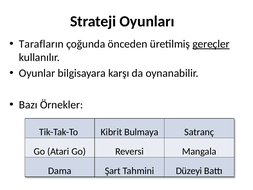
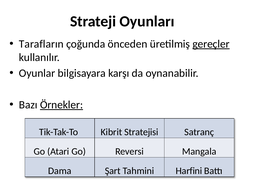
Örnekler underline: none -> present (62, 105)
Bulmaya: Bulmaya -> Stratejisi (141, 132)
Düzeyi: Düzeyi -> Harfini (189, 171)
